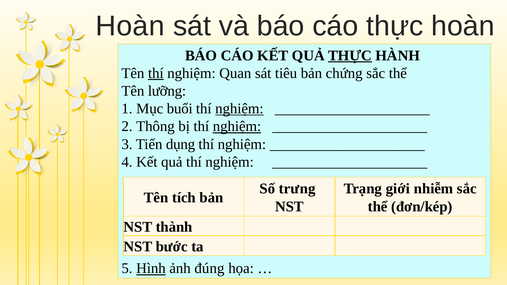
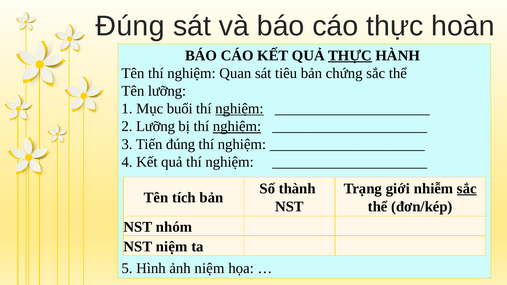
Hoàn: Hoàn -> Đúng (130, 26)
thí underline: present -> none (156, 73)
2 Thông: Thông -> Lưỡng (156, 127)
Tiến dụng: dụng -> đúng (181, 144)
trưng: trưng -> thành (297, 189)
sắc underline: none -> present (467, 189)
thành: thành -> nhóm (174, 227)
NST bước: bước -> niệm (172, 247)
Hình underline: present -> none (151, 269)
ảnh đúng: đúng -> niệm (209, 269)
